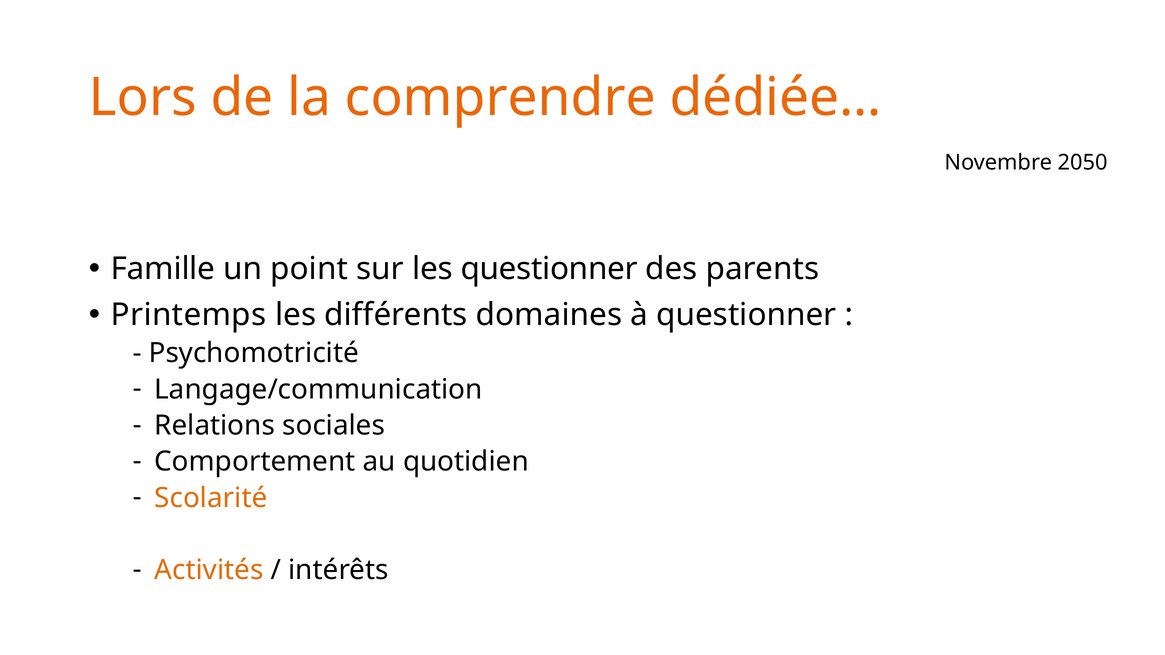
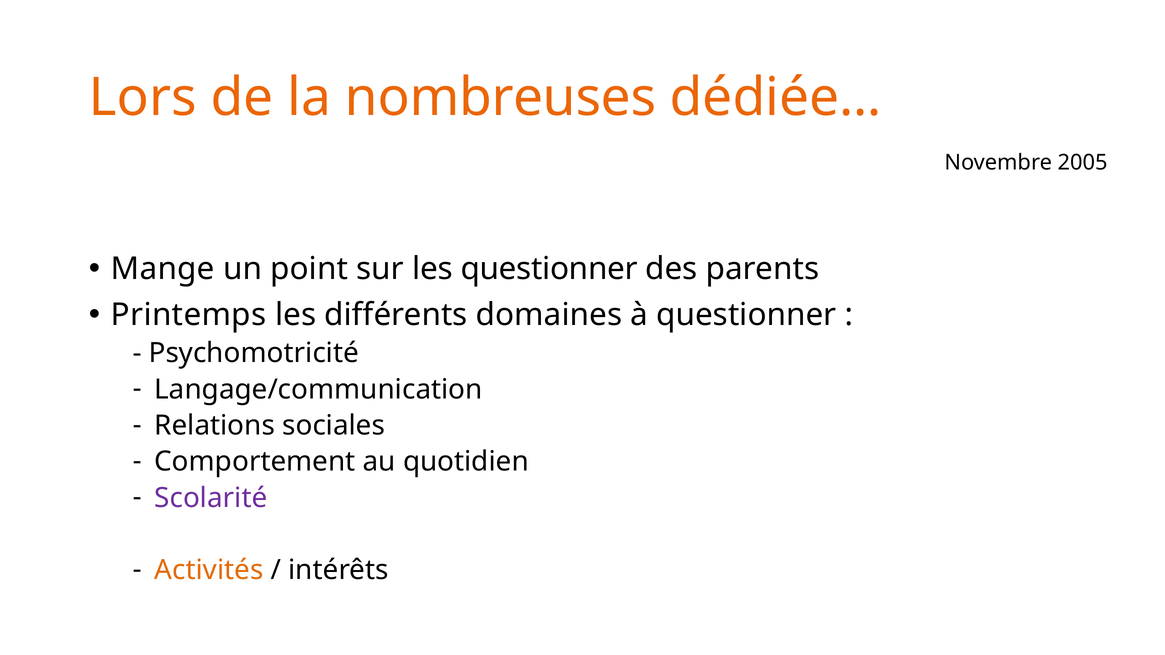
comprendre: comprendre -> nombreuses (501, 98)
2050: 2050 -> 2005 (1083, 163)
Famille: Famille -> Mange (163, 269)
Scolarité colour: orange -> purple (211, 498)
